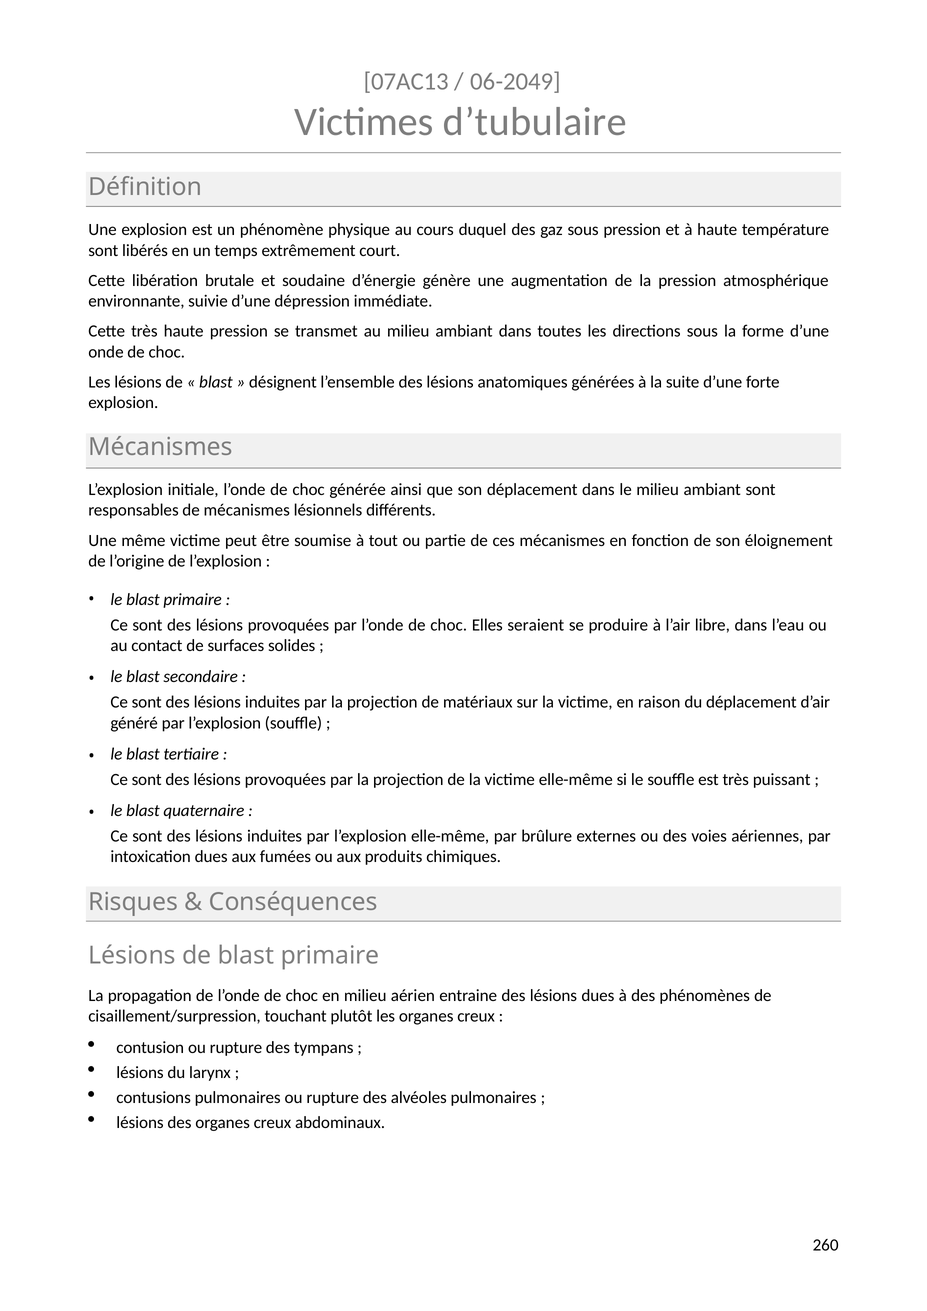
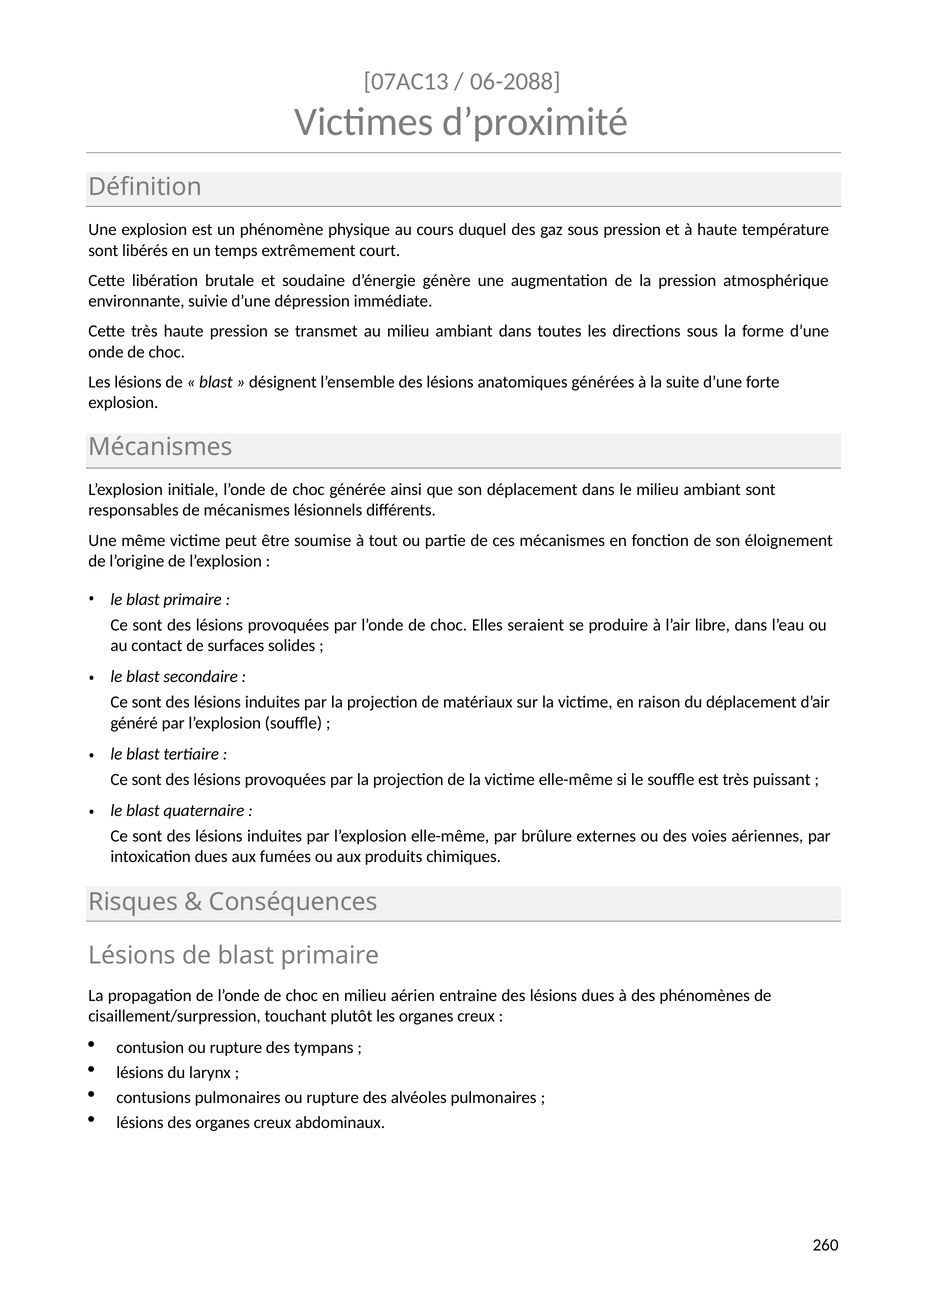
06-2049: 06-2049 -> 06-2088 (516, 82)
d’tubulaire: d’tubulaire -> d’proximité (535, 122)
